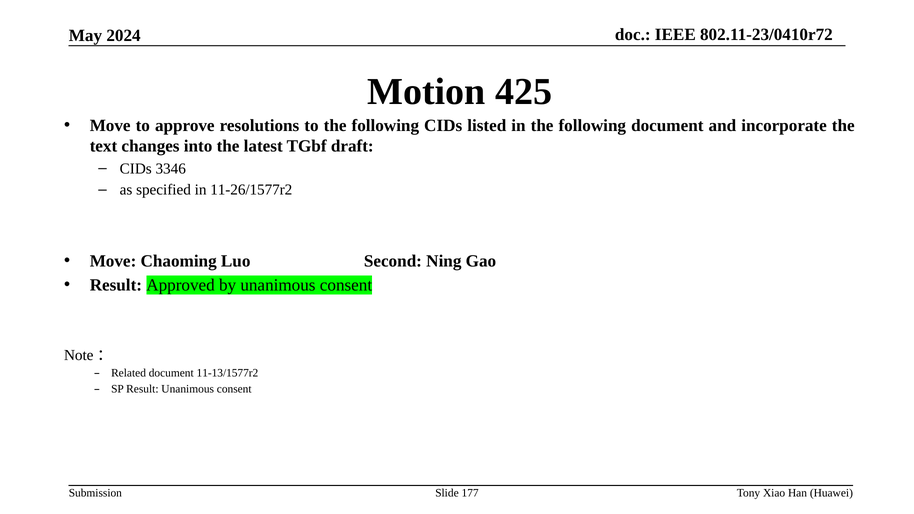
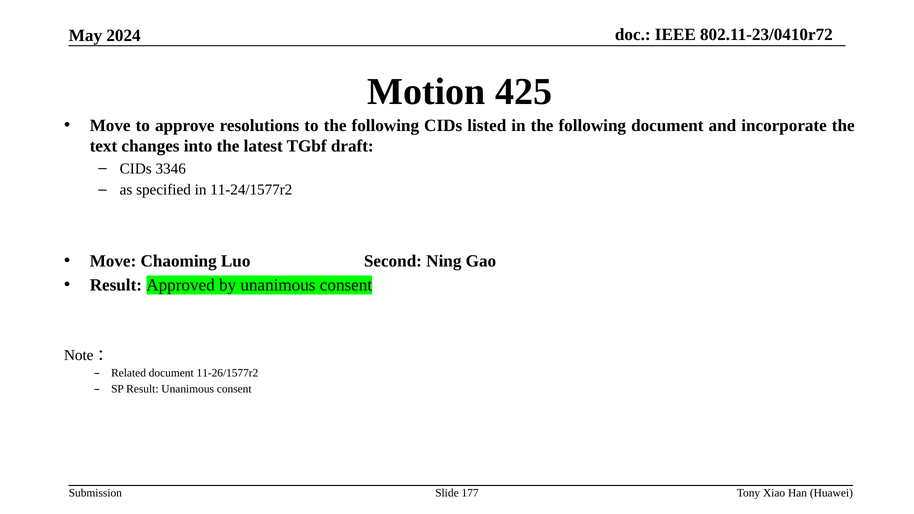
11-26/1577r2: 11-26/1577r2 -> 11-24/1577r2 (251, 190)
11-13/1577r2: 11-13/1577r2 -> 11-26/1577r2 (227, 373)
